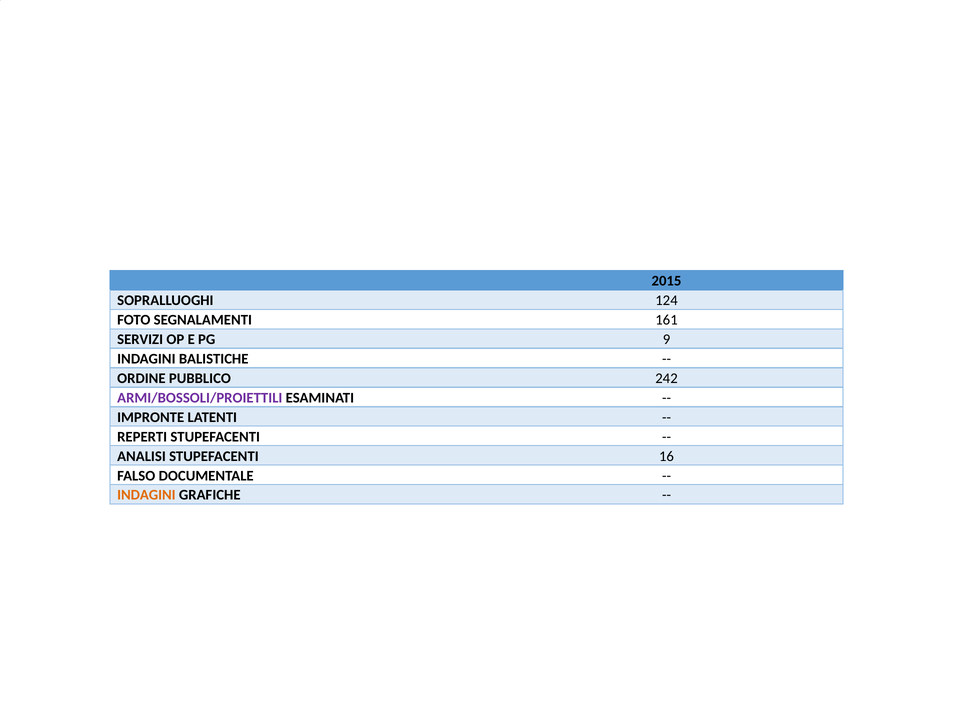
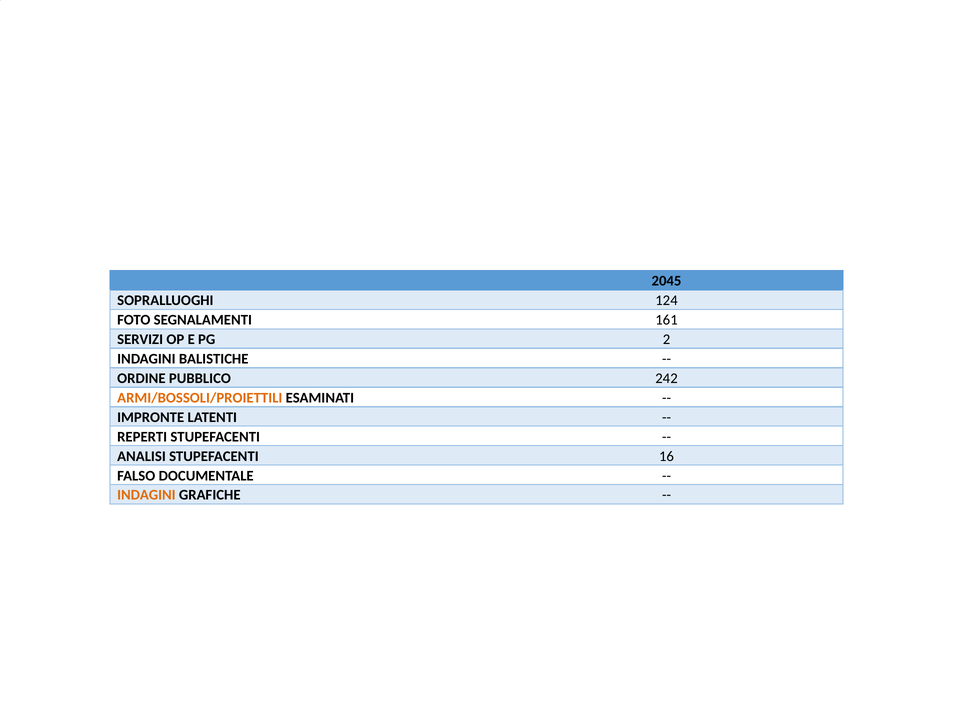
2015: 2015 -> 2045 (666, 281)
9: 9 -> 2 (667, 339)
ARMI/BOSSOLI/PROIETTILI colour: purple -> orange (200, 398)
